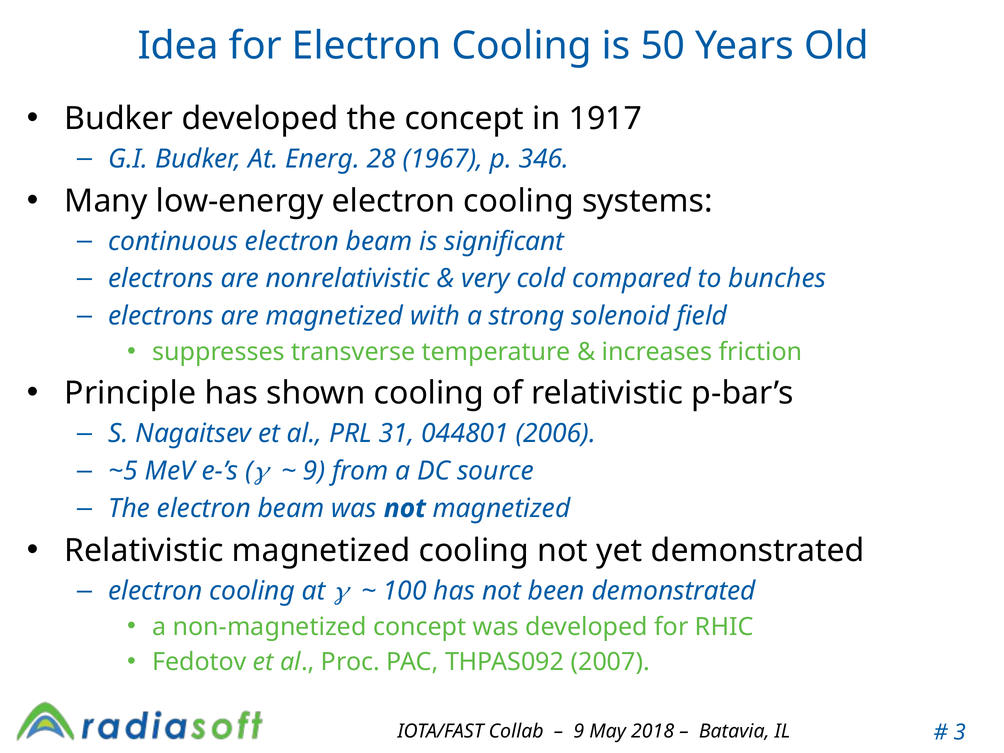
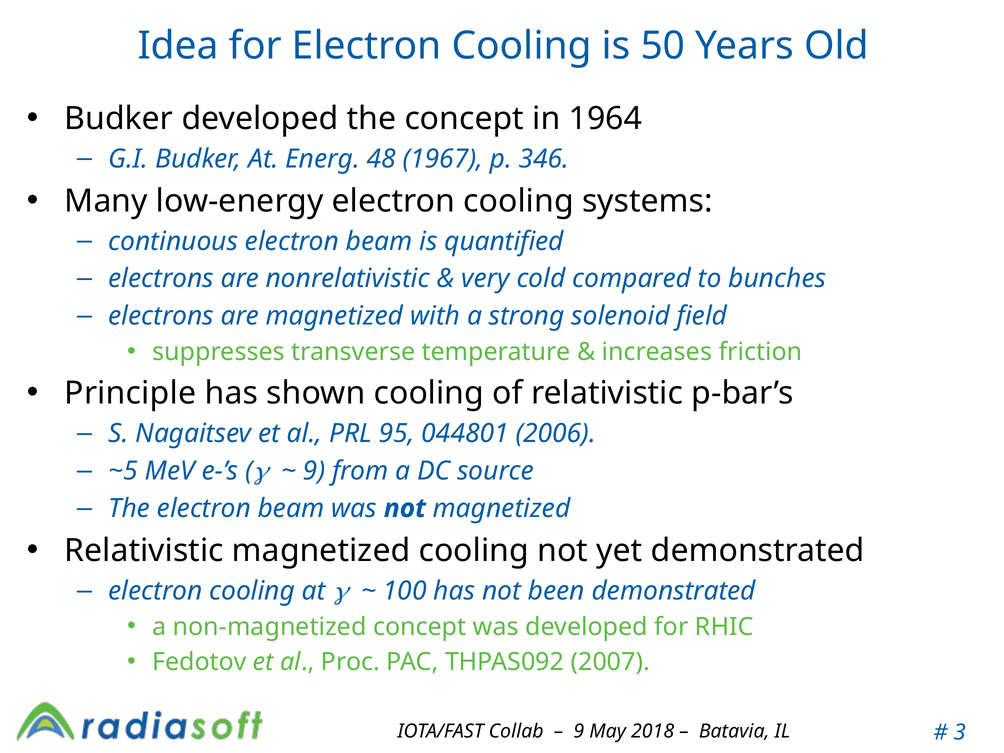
1917: 1917 -> 1964 (605, 119)
28: 28 -> 48 (381, 159)
significant: significant -> quantified (504, 241)
31: 31 -> 95 (397, 434)
